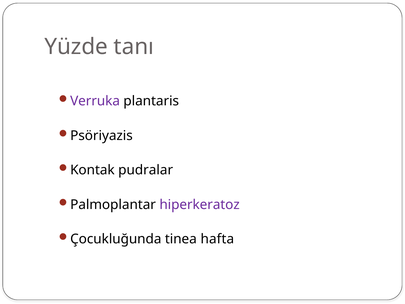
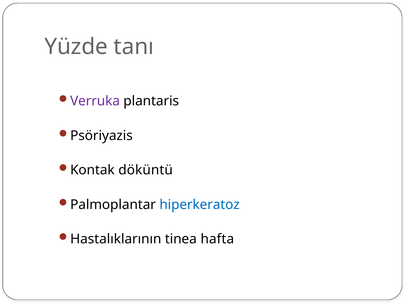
pudralar: pudralar -> döküntü (146, 170)
hiperkeratoz colour: purple -> blue (200, 205)
Çocukluğunda: Çocukluğunda -> Hastalıklarının (116, 239)
